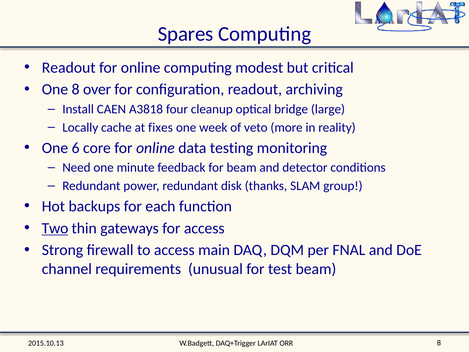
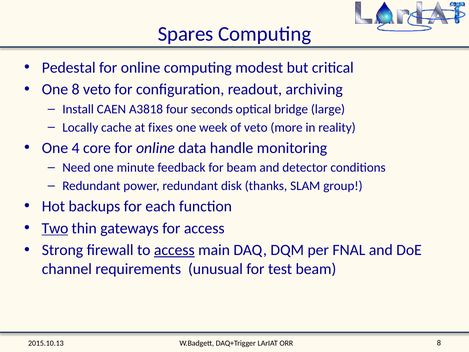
Readout: Readout -> Pedestal (69, 68)
8 over: over -> veto (97, 89)
cleanup: cleanup -> seconds (212, 109)
6: 6 -> 4 (76, 148)
testing: testing -> handle (232, 148)
access underline: none -> present (174, 250)
